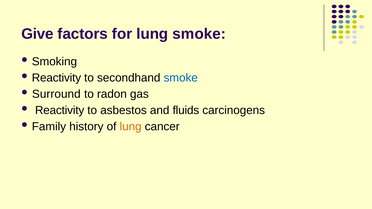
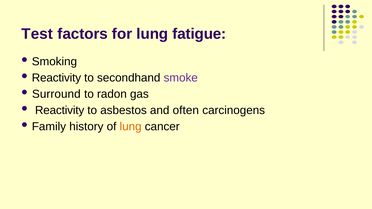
Give: Give -> Test (37, 34)
lung smoke: smoke -> fatigue (199, 34)
smoke colour: blue -> purple (181, 78)
fluids: fluids -> often (186, 110)
